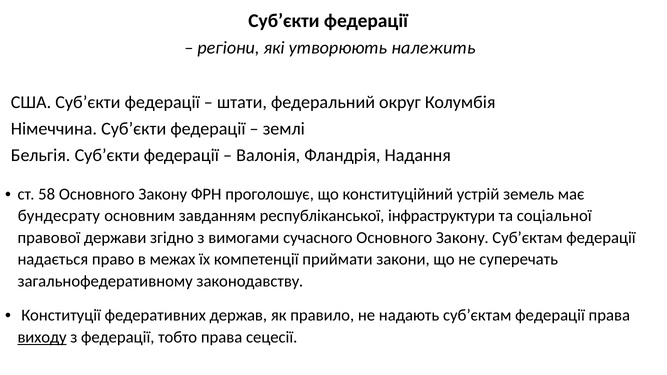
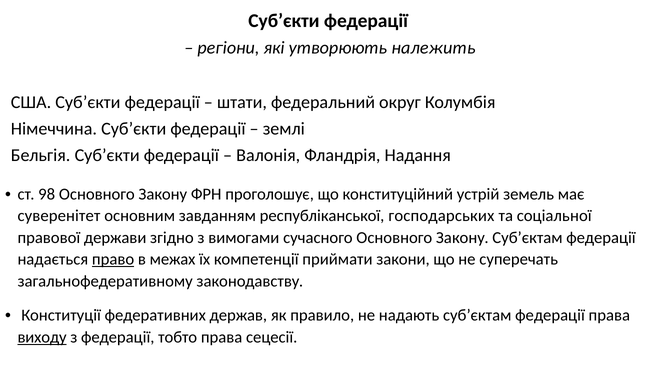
58: 58 -> 98 (47, 194)
бундесрату: бундесрату -> суверенітет (59, 216)
інфраструктури: інфраструктури -> господарських (441, 216)
право underline: none -> present (113, 259)
